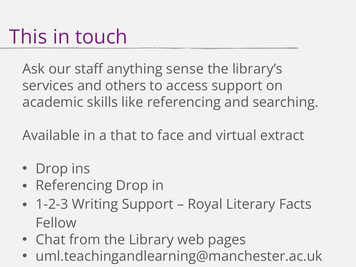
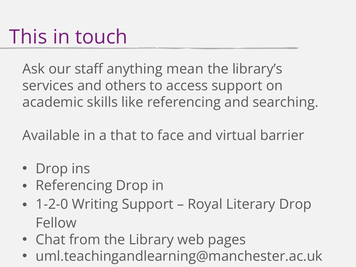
sense: sense -> mean (185, 69)
extract: extract -> barrier (282, 136)
1-2-3: 1-2-3 -> 1-2-0 (52, 204)
Literary Facts: Facts -> Drop (295, 204)
